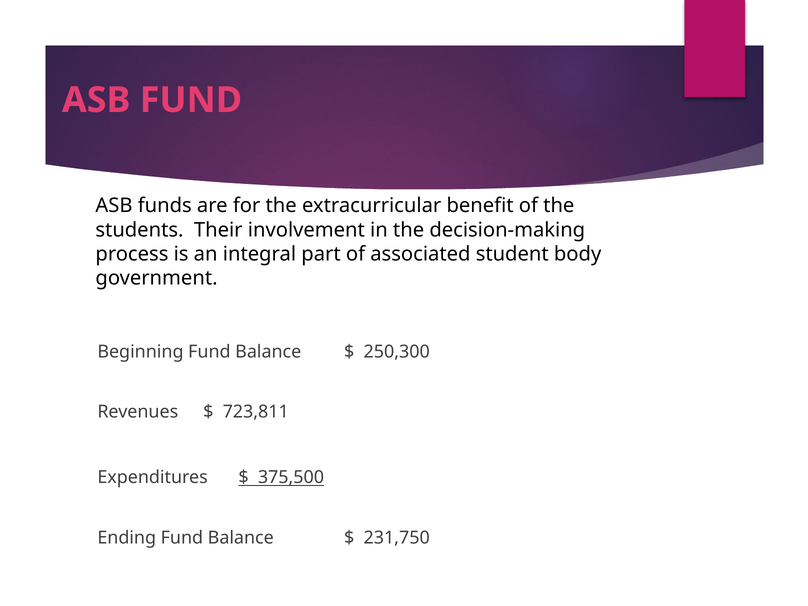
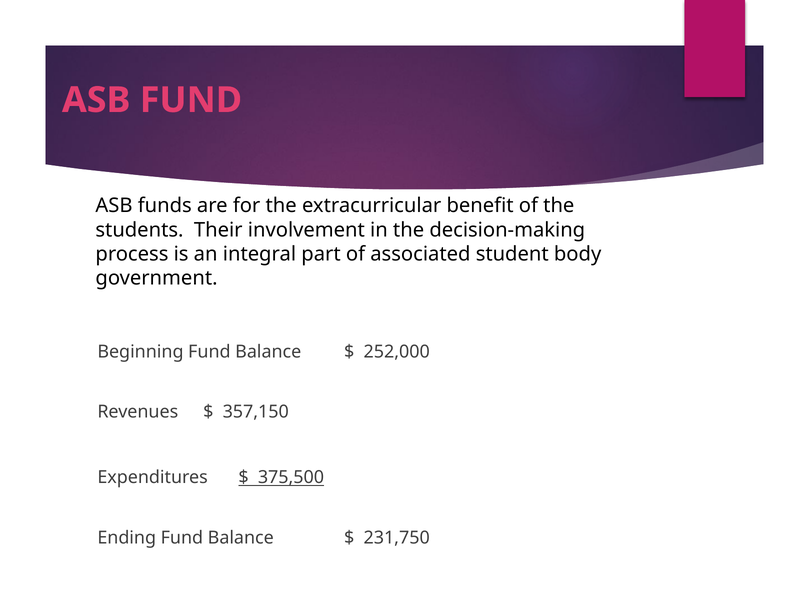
250,300: 250,300 -> 252,000 (397, 352)
723,811: 723,811 -> 357,150 (256, 412)
